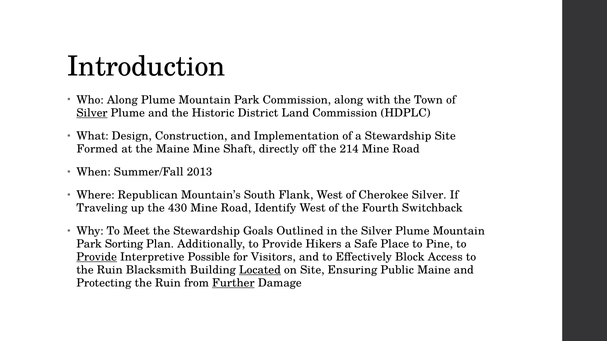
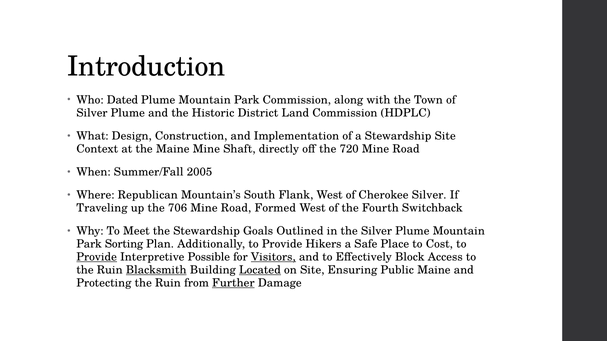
Who Along: Along -> Dated (122, 100)
Silver underline: present -> none (92, 113)
Formed: Formed -> Context (97, 149)
214: 214 -> 720 (349, 149)
2013: 2013 -> 2005 (199, 172)
430: 430 -> 706 (178, 208)
Identify: Identify -> Formed (275, 208)
Pine: Pine -> Cost (439, 244)
Visitors underline: none -> present (273, 257)
Blacksmith underline: none -> present (156, 270)
